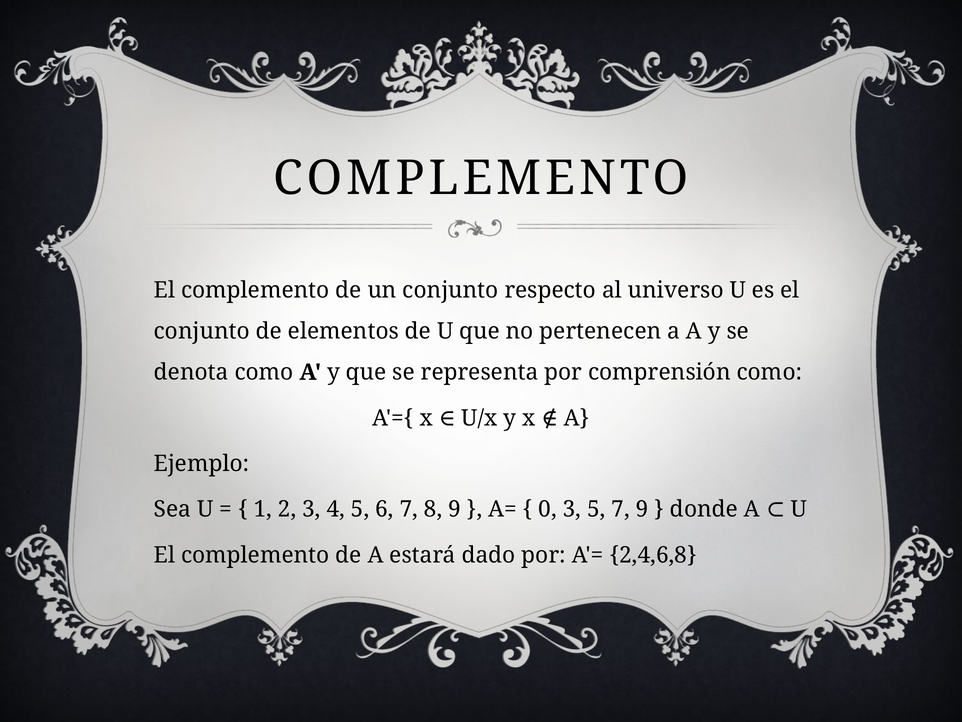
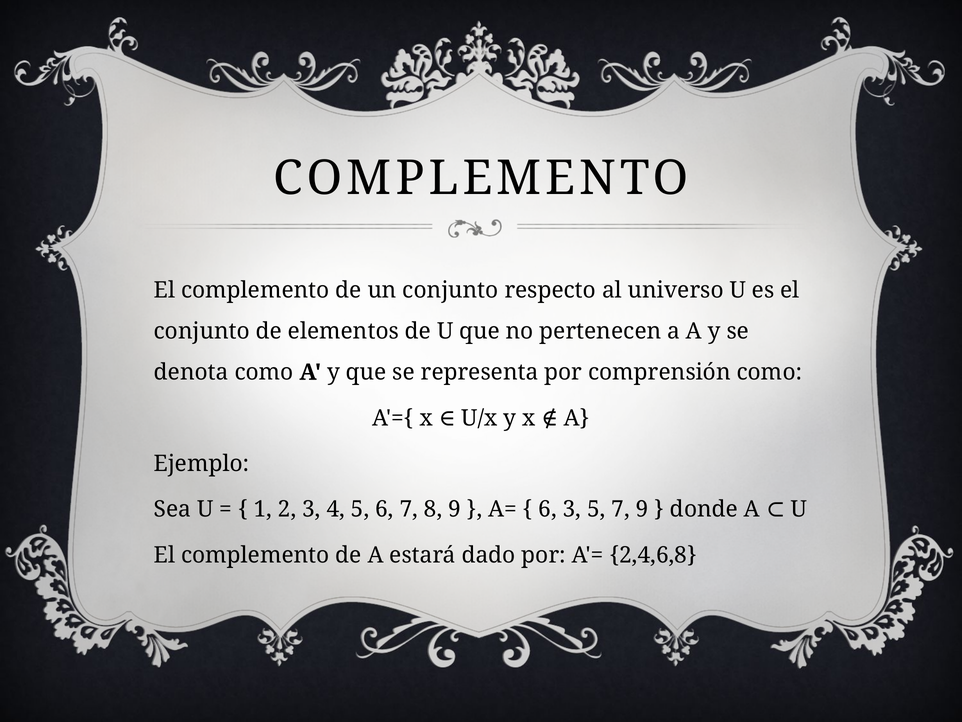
0: 0 -> 6 (548, 509)
